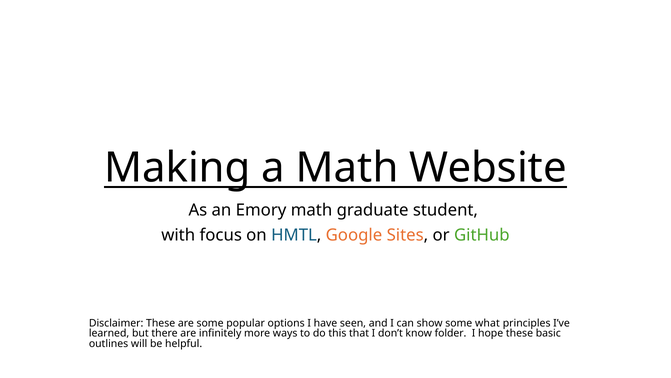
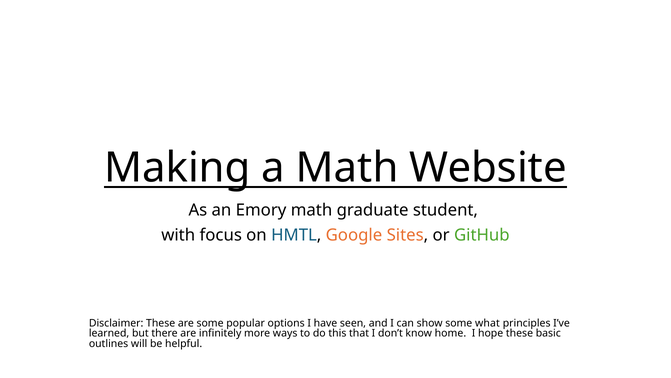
folder: folder -> home (450, 333)
